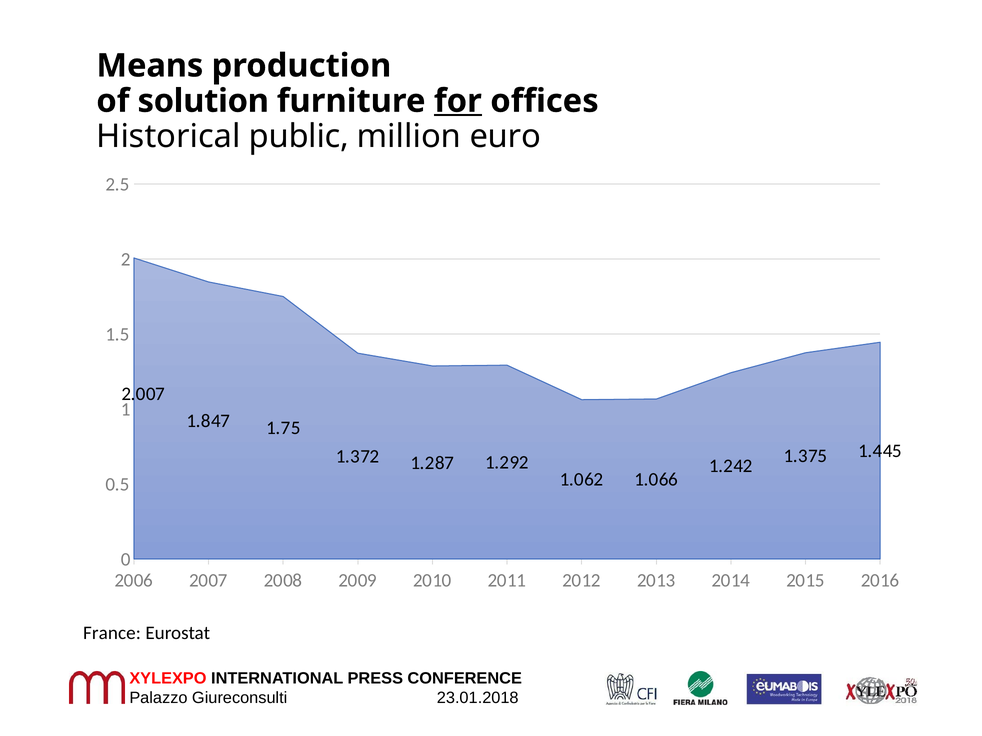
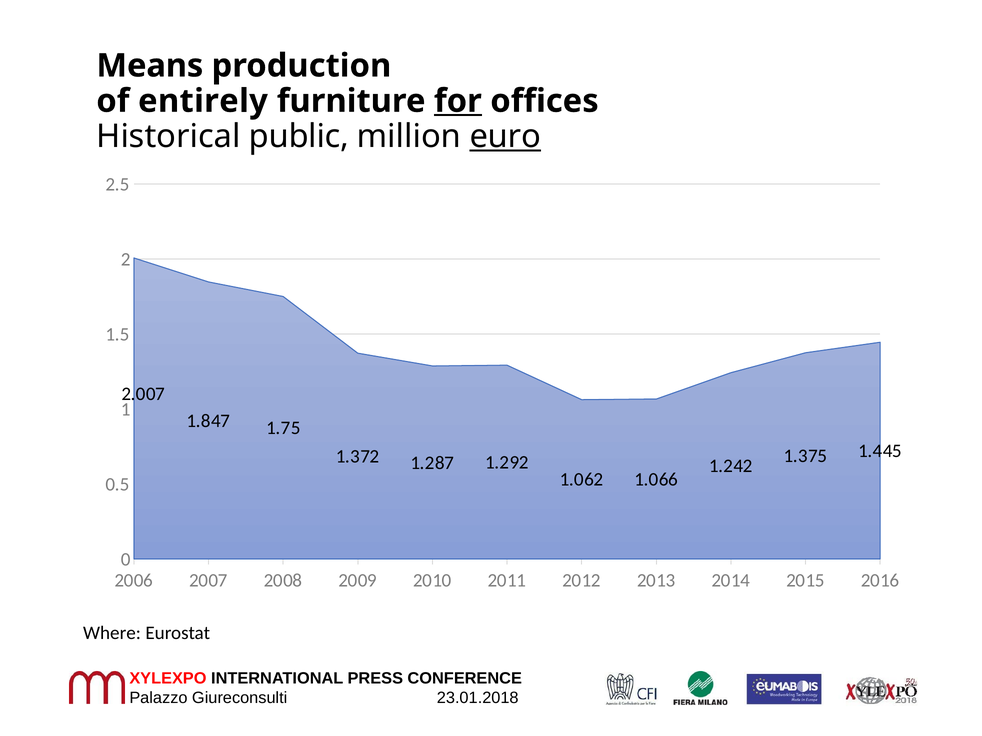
solution: solution -> entirely (203, 101)
euro underline: none -> present (505, 136)
France: France -> Where (112, 633)
